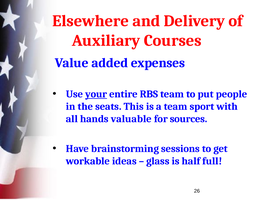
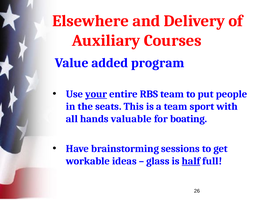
expenses: expenses -> program (158, 63)
sources: sources -> boating (189, 119)
half underline: none -> present (191, 161)
